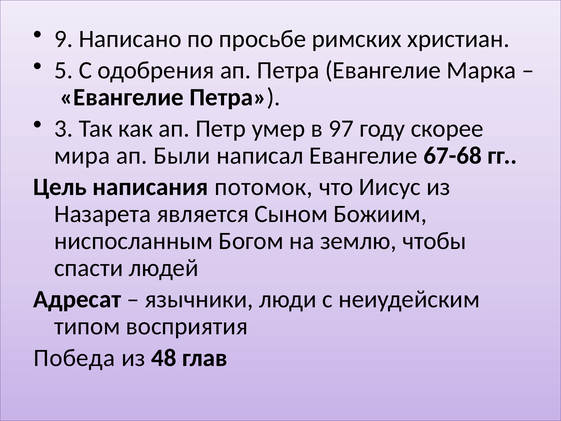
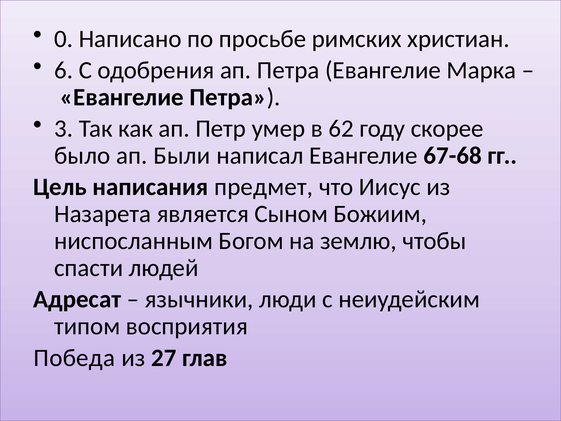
9: 9 -> 0 (64, 39)
5: 5 -> 6 (64, 70)
97: 97 -> 62 (341, 129)
мира: мира -> было (82, 156)
потомок: потомок -> предмет (264, 187)
48: 48 -> 27 (164, 358)
